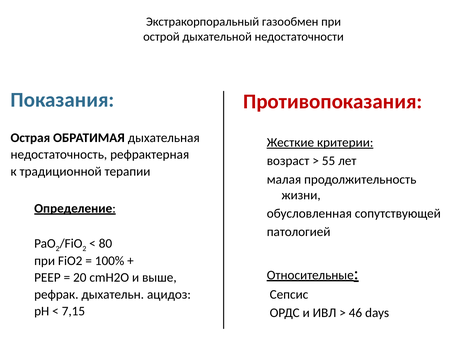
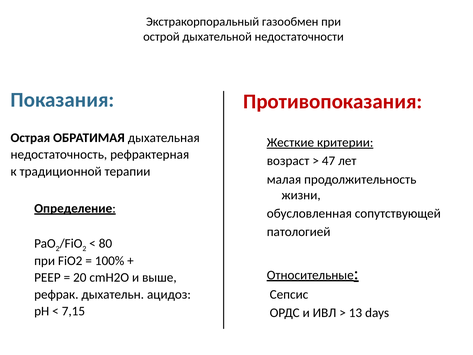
55: 55 -> 47 (329, 161)
46: 46 -> 13 (355, 313)
